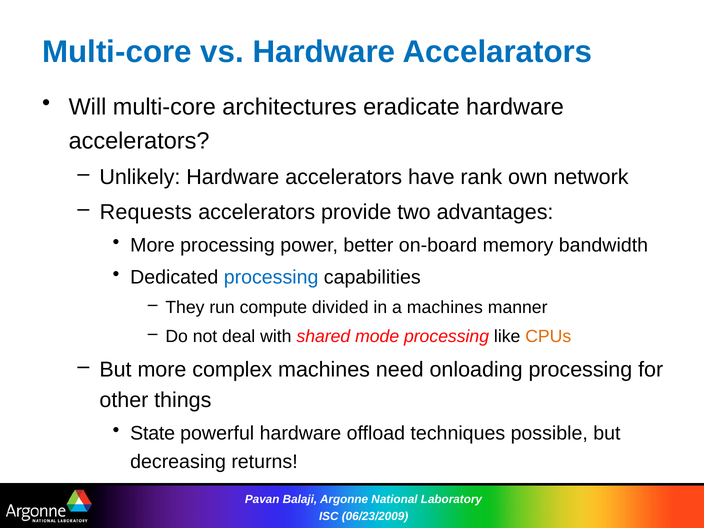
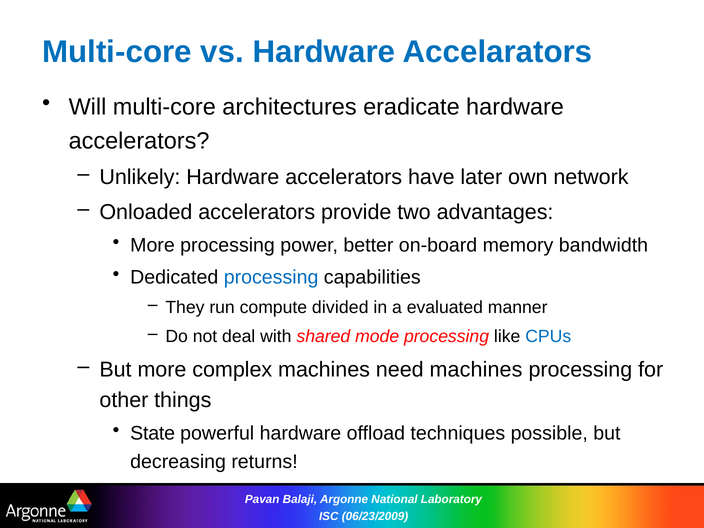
rank: rank -> later (481, 177)
Requests: Requests -> Onloaded (146, 212)
a machines: machines -> evaluated (445, 307)
CPUs colour: orange -> blue (548, 336)
need onloading: onloading -> machines (476, 369)
